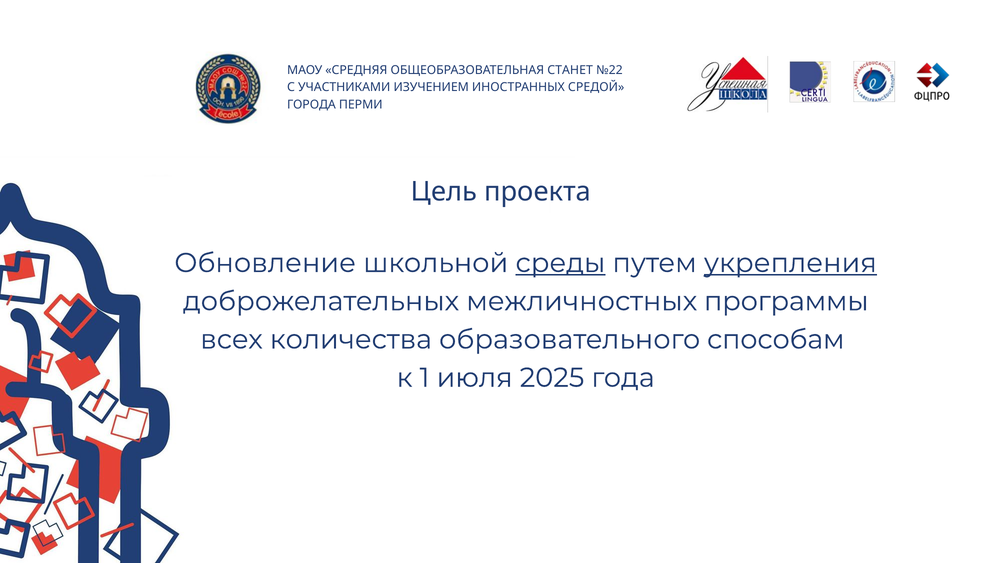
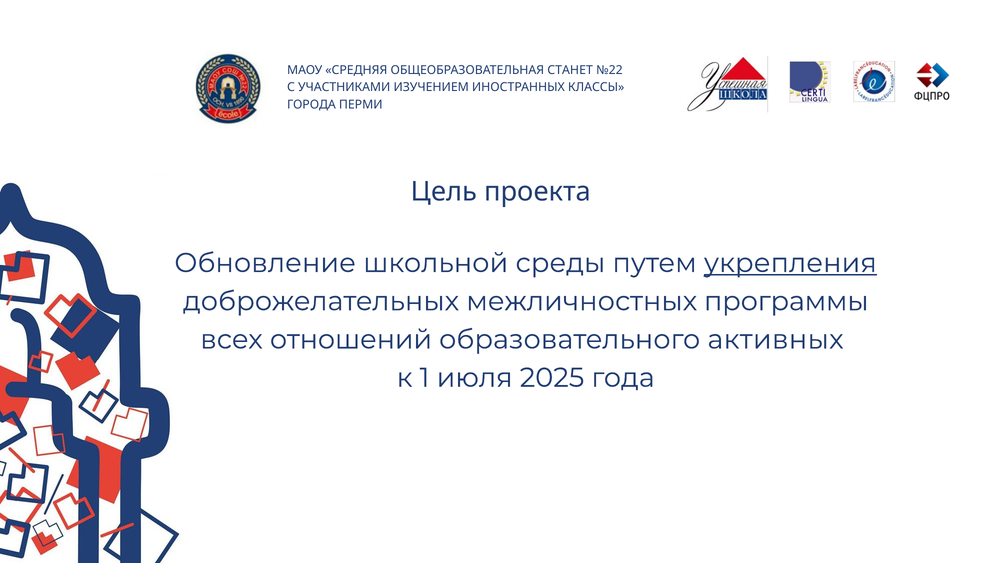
СРЕДОЙ: СРЕДОЙ -> КЛАССЫ (596, 87)
среды underline: present -> none (560, 263)
количества: количества -> отношений (351, 340)
способам: способам -> активных (775, 340)
